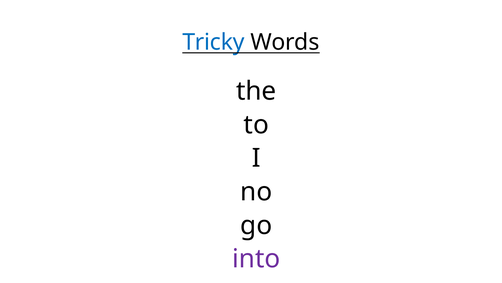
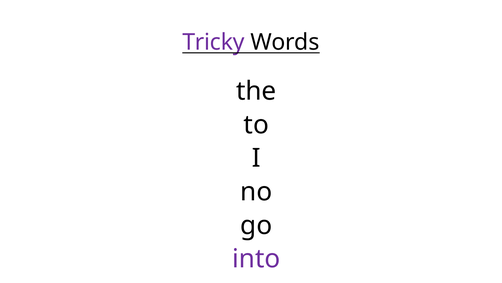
Tricky colour: blue -> purple (213, 42)
